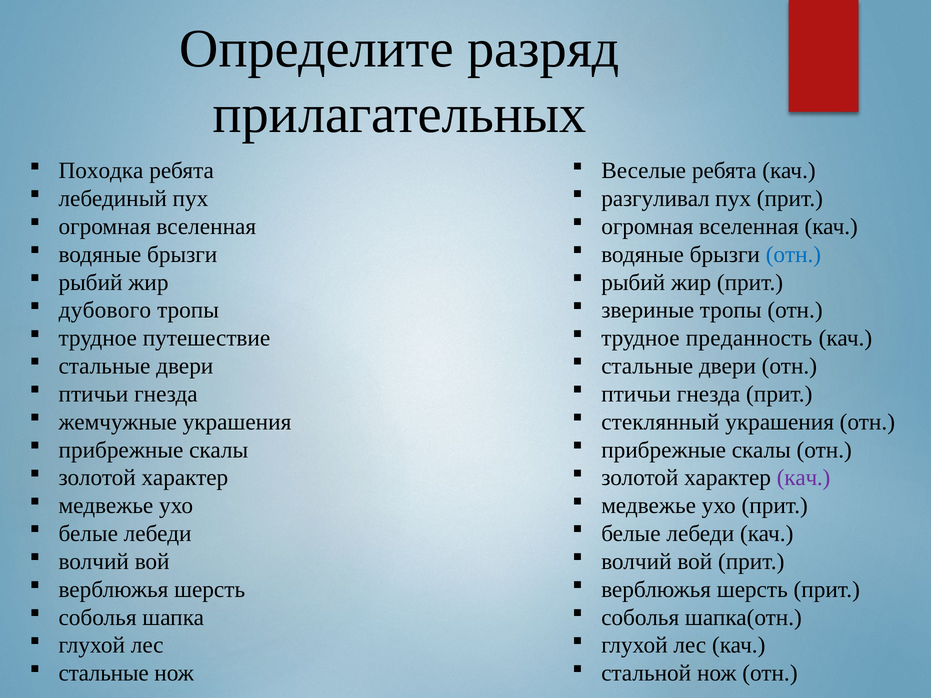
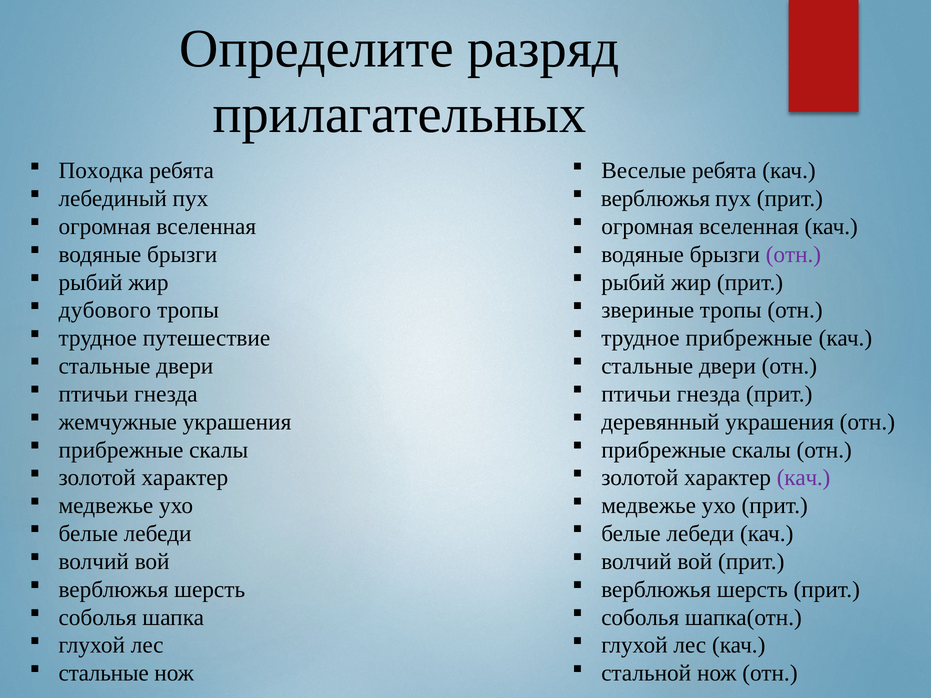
разгуливал: разгуливал -> верблюжья (656, 199)
отн colour: blue -> purple (793, 255)
трудное преданность: преданность -> прибрежные (749, 338)
стеклянный: стеклянный -> деревянный (660, 422)
